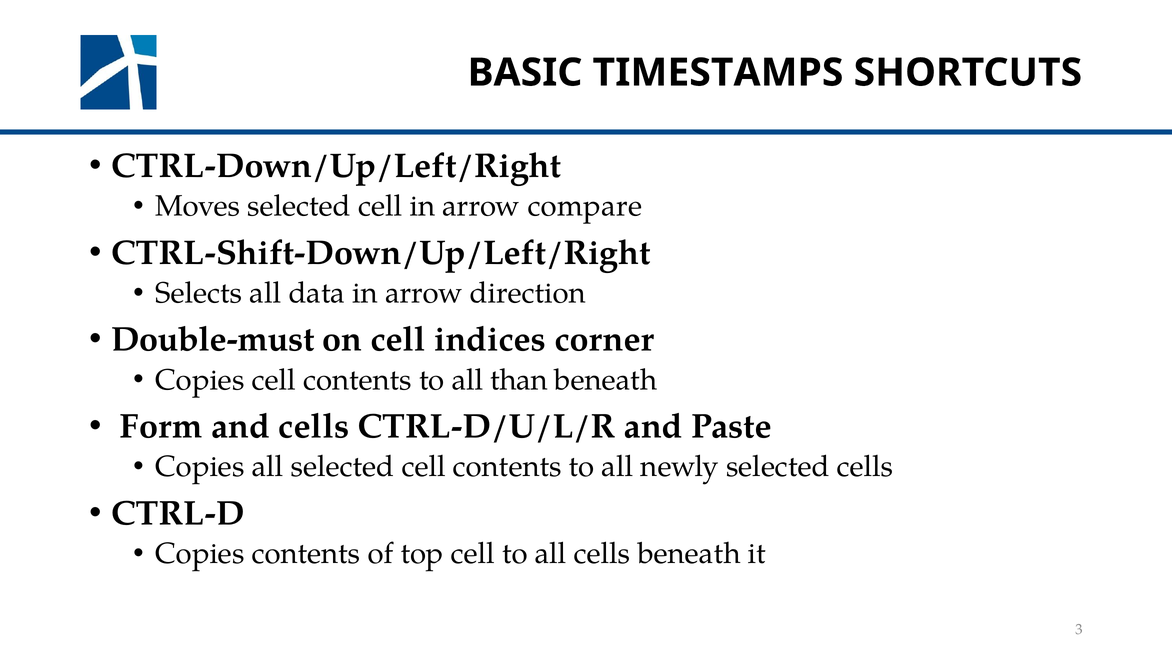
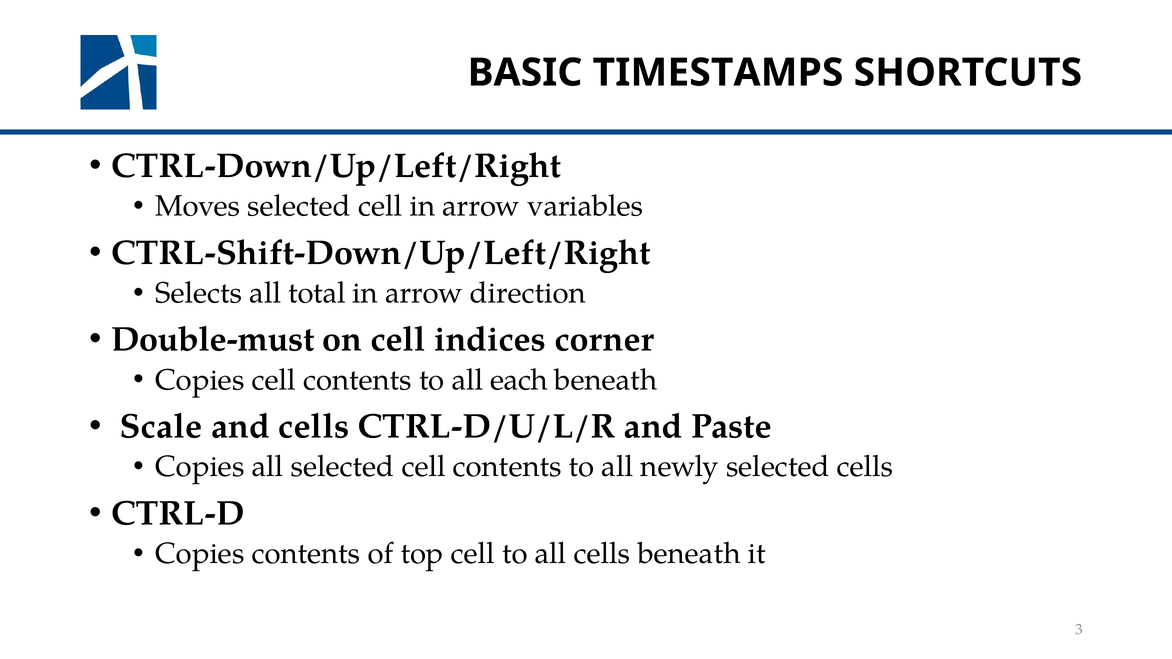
compare: compare -> variables (585, 206)
data: data -> total (317, 293)
than: than -> each (519, 380)
Form: Form -> Scale (161, 427)
